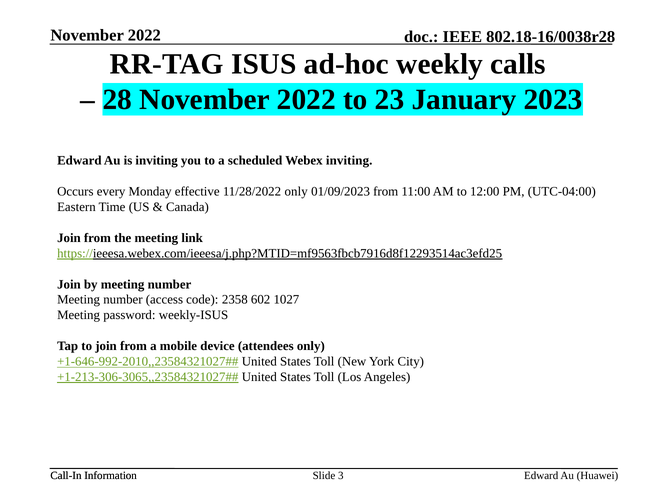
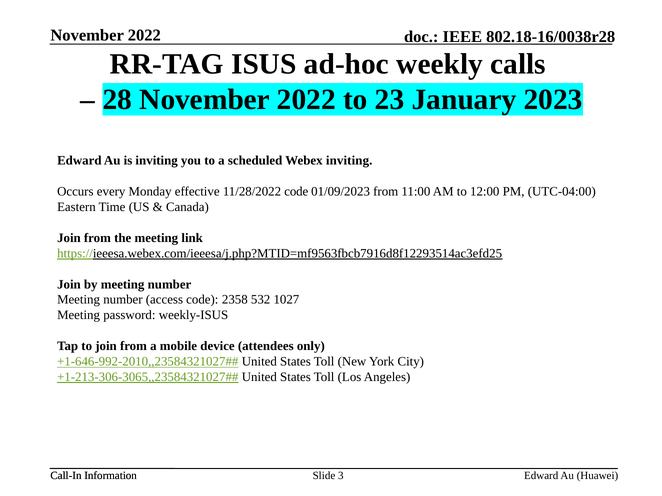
11/28/2022 only: only -> code (296, 192)
602: 602 -> 532 (261, 300)
